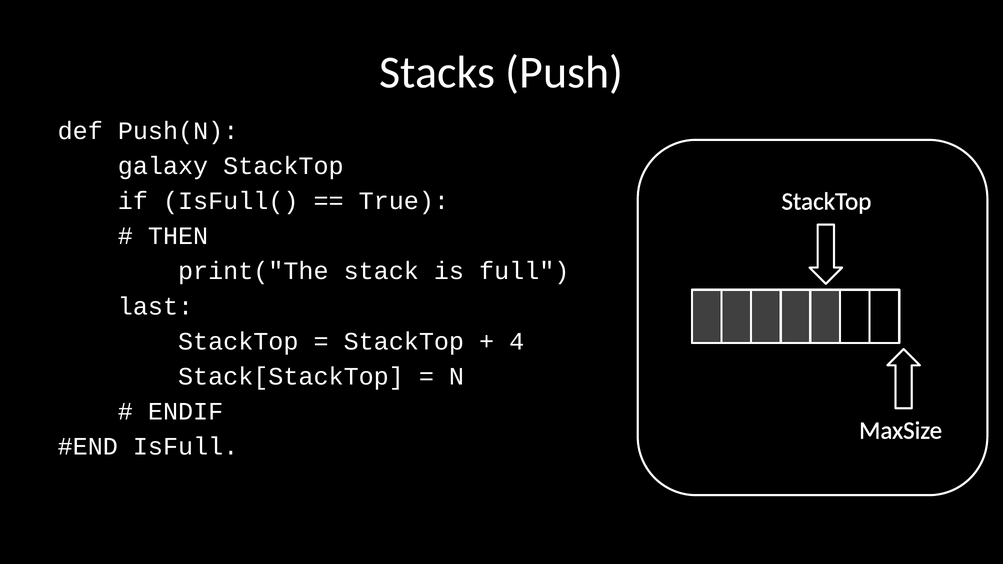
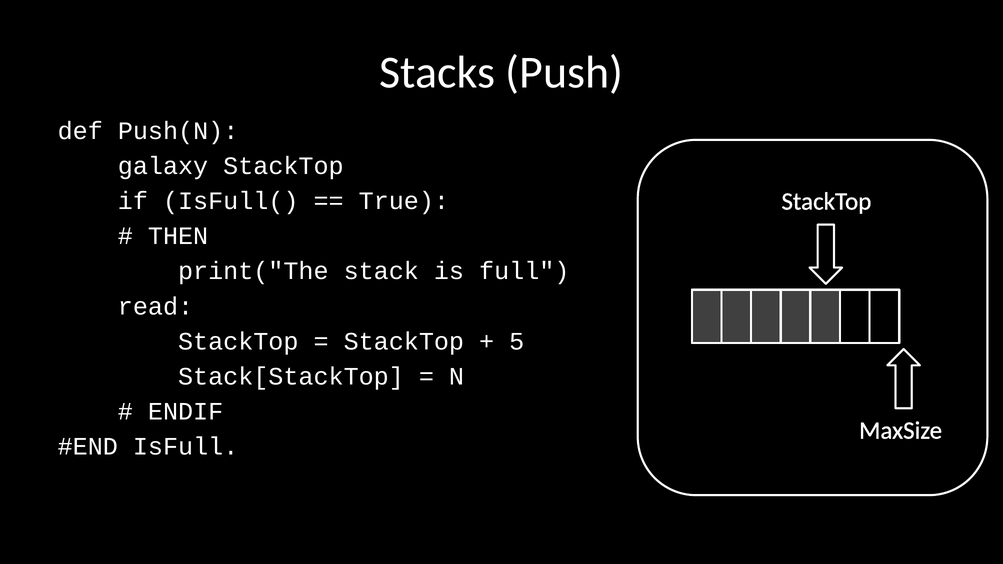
last: last -> read (155, 306)
4: 4 -> 5 (517, 341)
